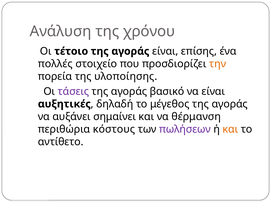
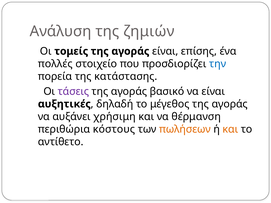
χρόνου: χρόνου -> ζημιών (149, 31)
τέτοιο: τέτοιο -> τομείς (71, 51)
την colour: orange -> blue (218, 64)
υλοποίησης: υλοποίησης -> κατάστασης (126, 77)
σημαίνει: σημαίνει -> χρήσιμη (115, 117)
πωλήσεων colour: purple -> orange (185, 129)
